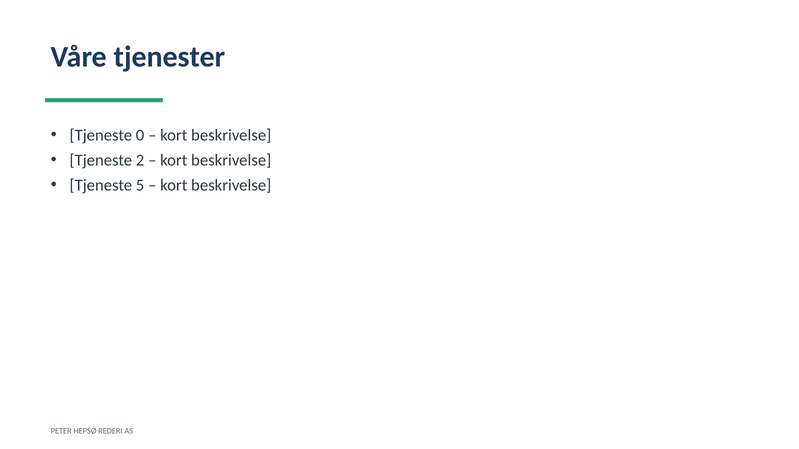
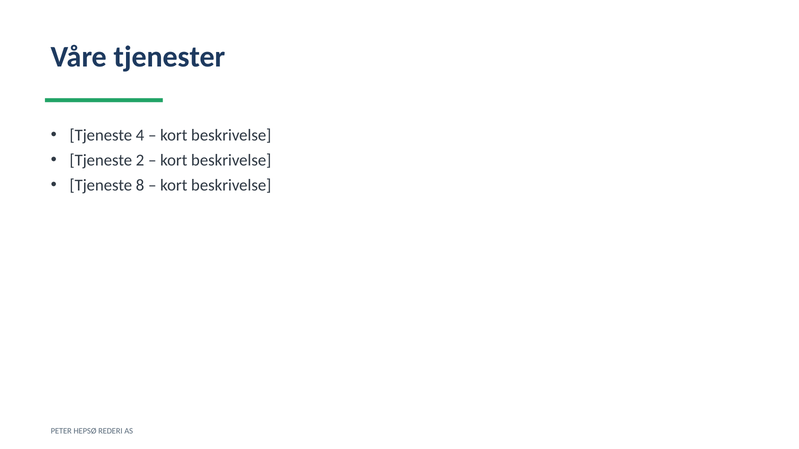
0: 0 -> 4 (140, 135)
5: 5 -> 8 (140, 185)
